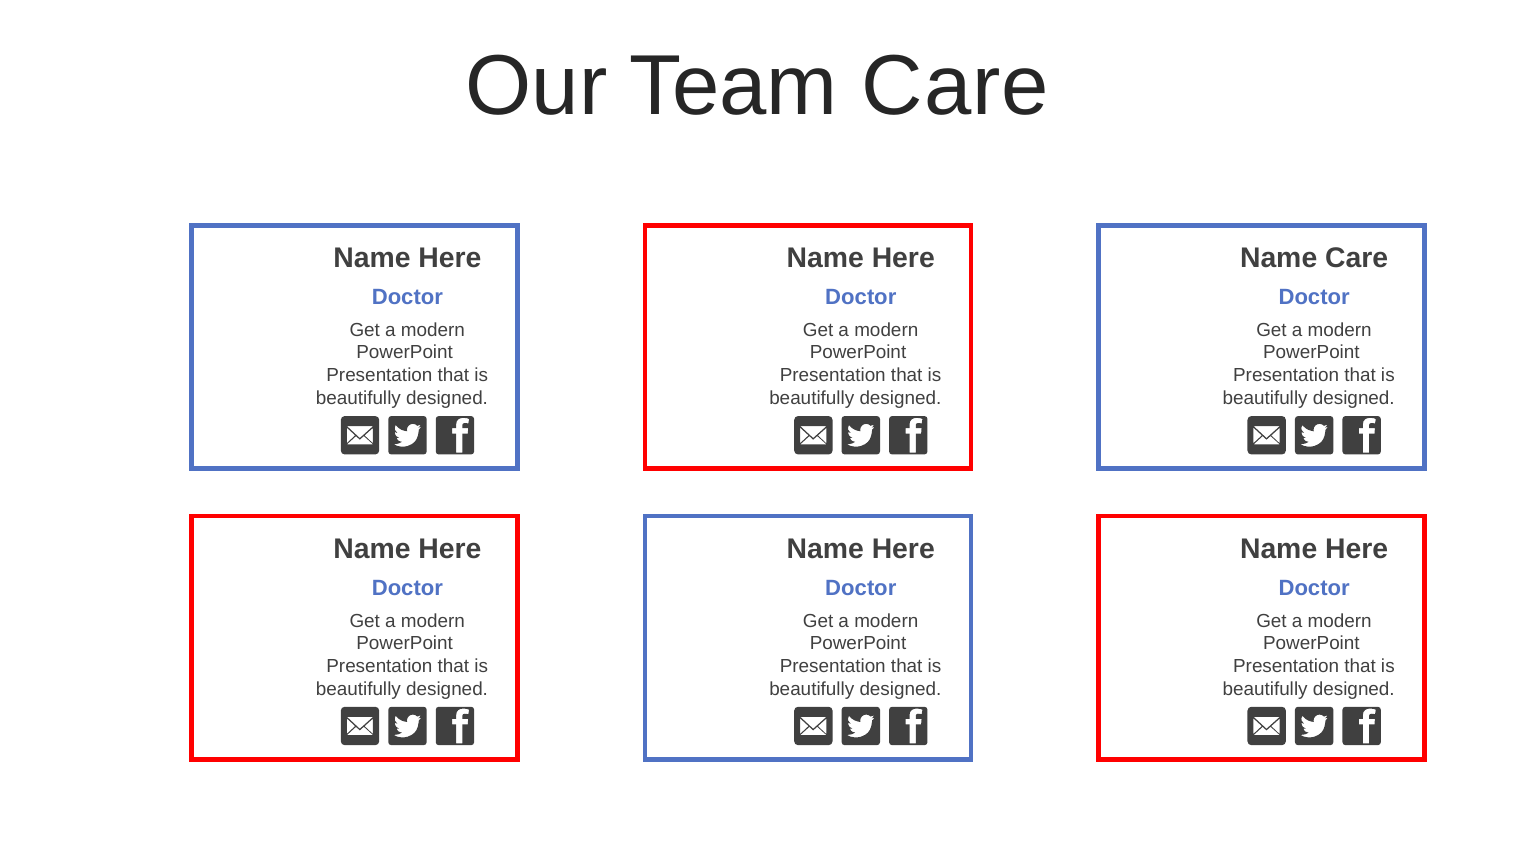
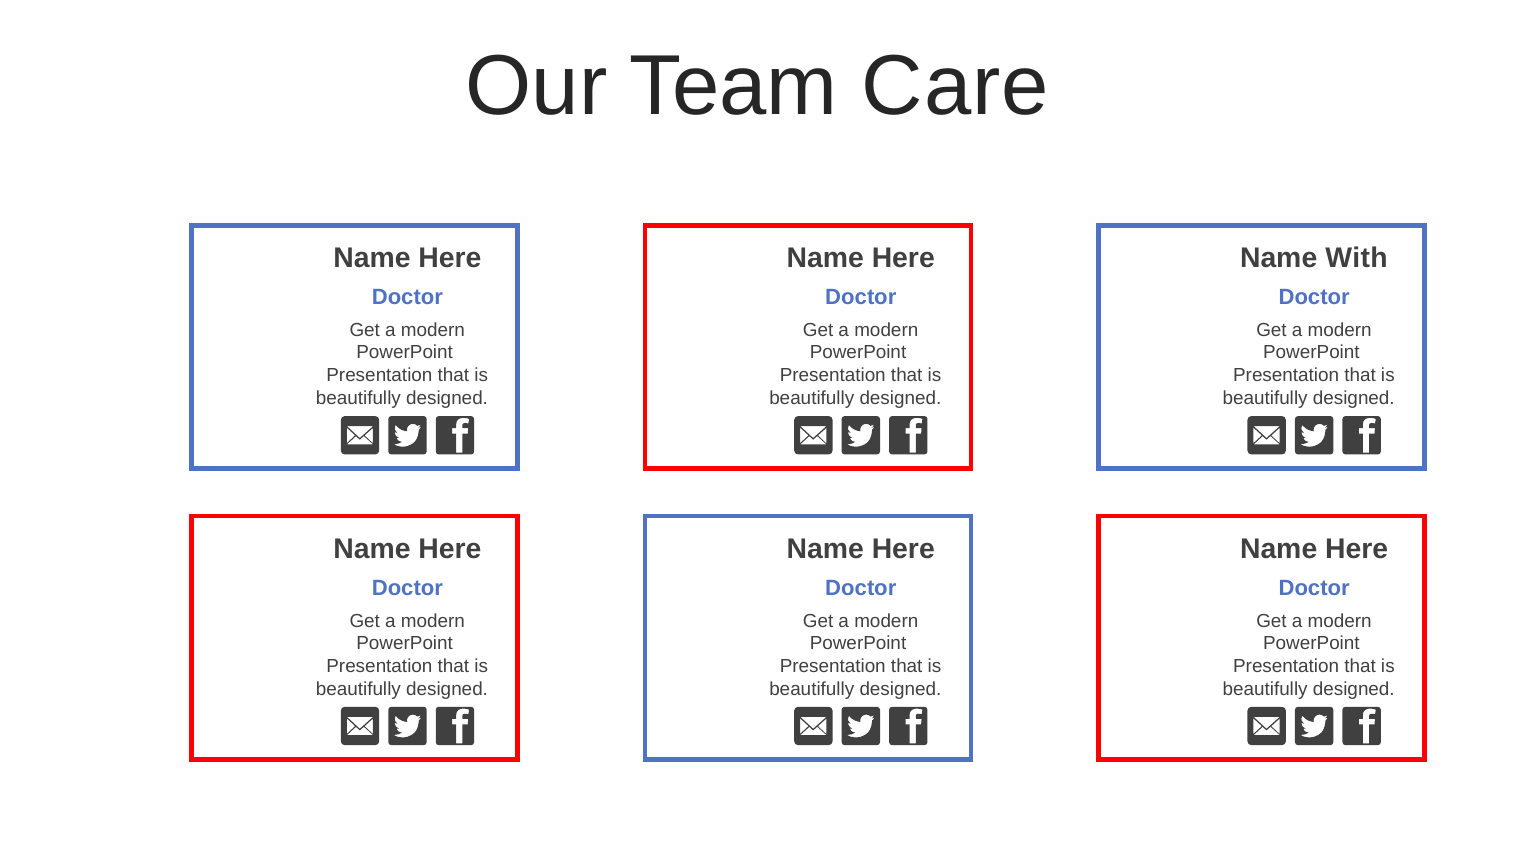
Name Care: Care -> With (1356, 259)
